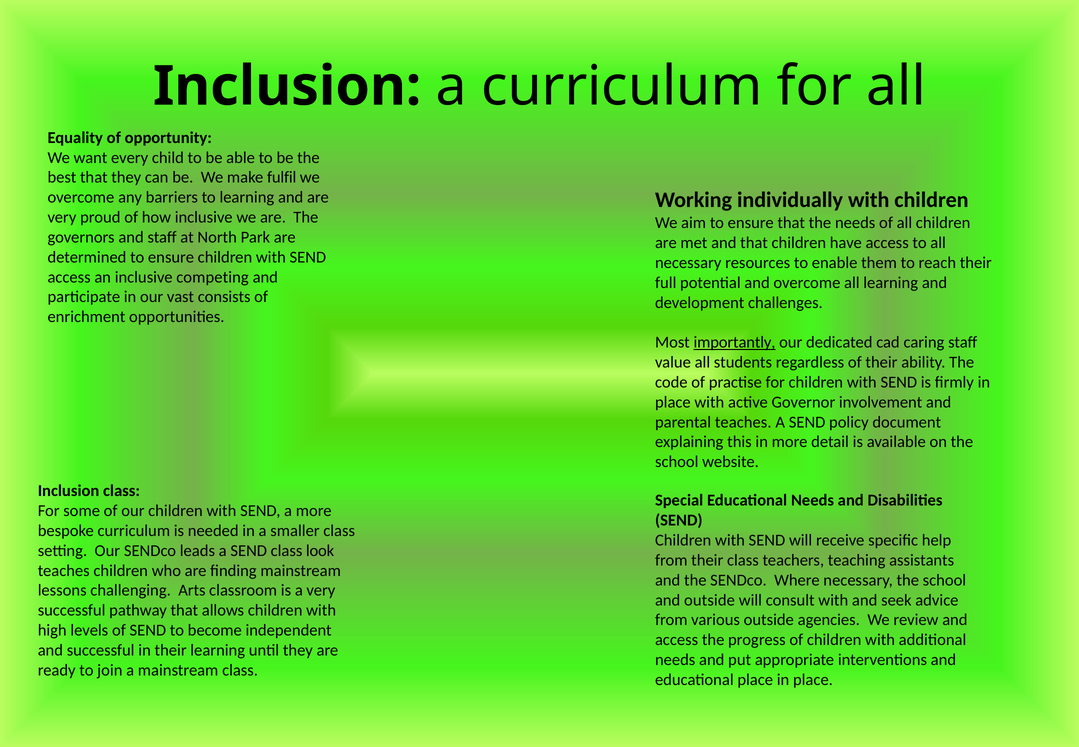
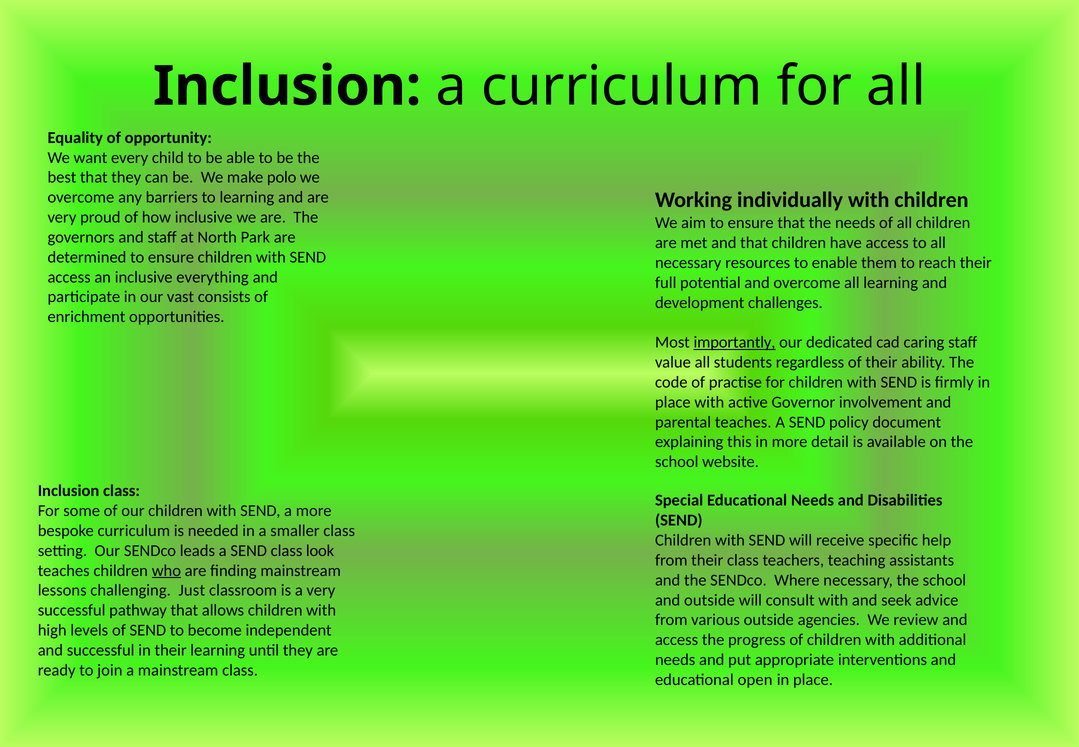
fulfil: fulfil -> polo (282, 177)
competing: competing -> everything (213, 277)
who underline: none -> present (166, 571)
Arts: Arts -> Just (192, 590)
educational place: place -> open (755, 680)
